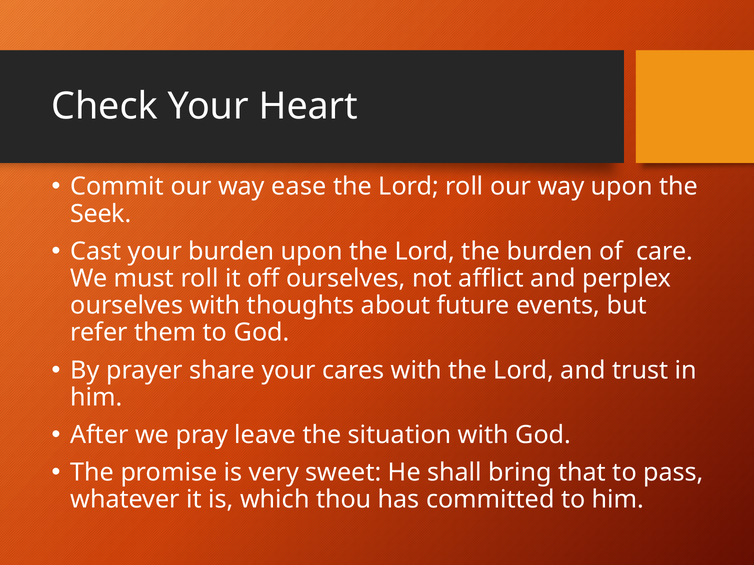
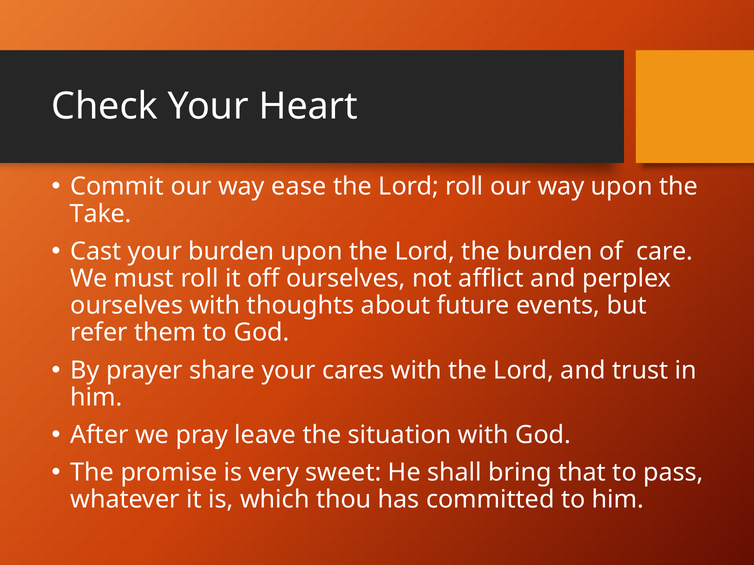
Seek: Seek -> Take (101, 214)
